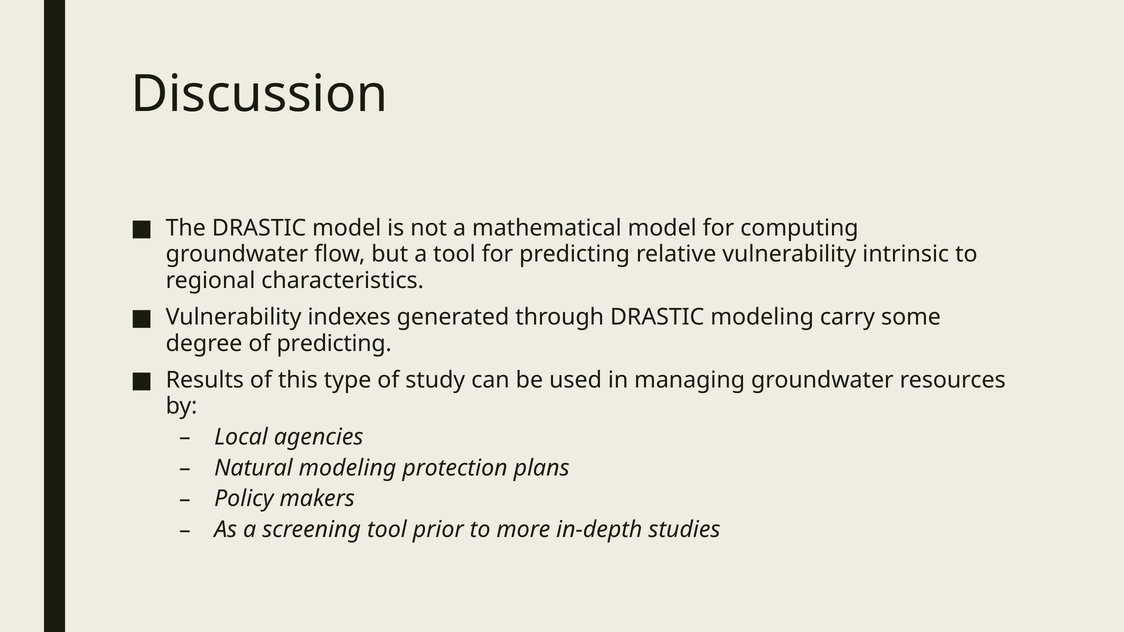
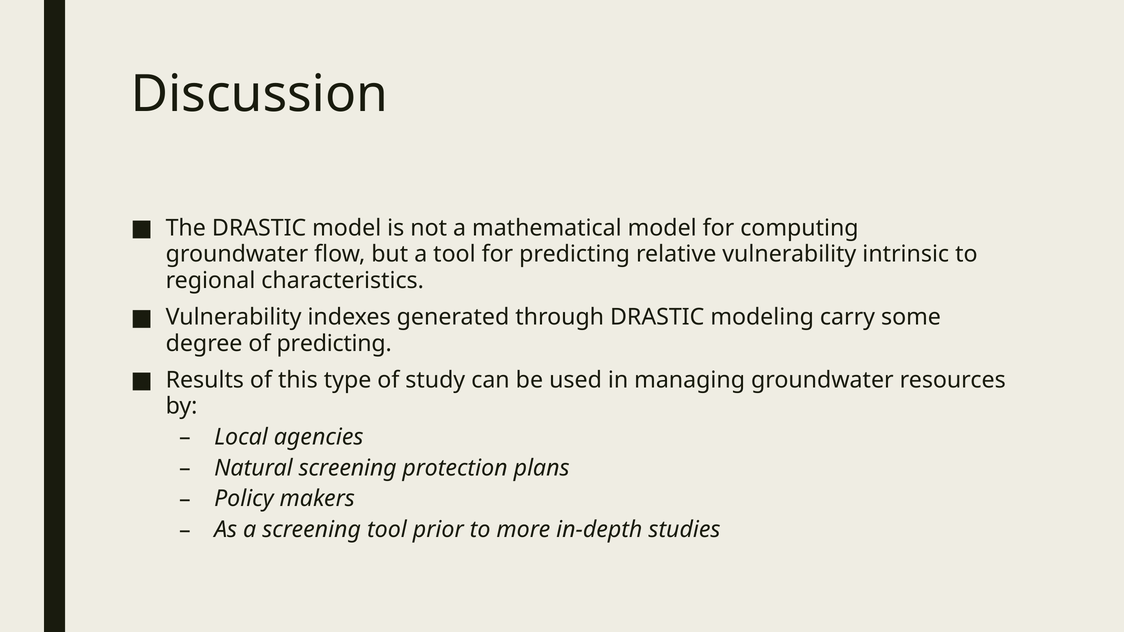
Natural modeling: modeling -> screening (348, 468)
